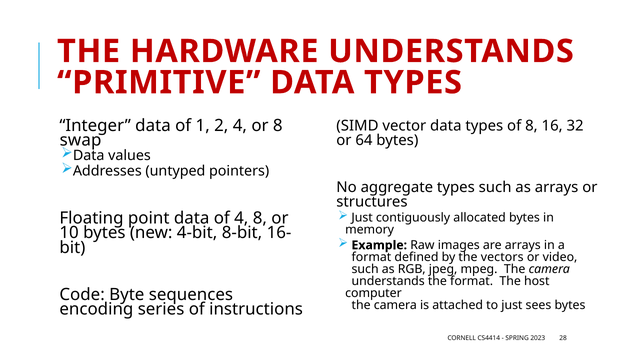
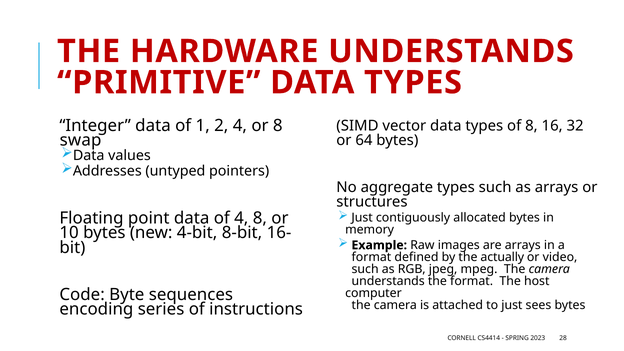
vectors: vectors -> actually (502, 257)
